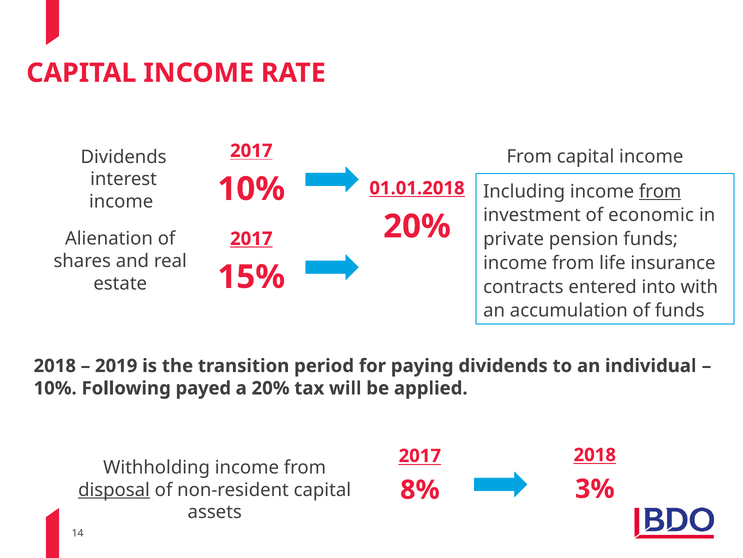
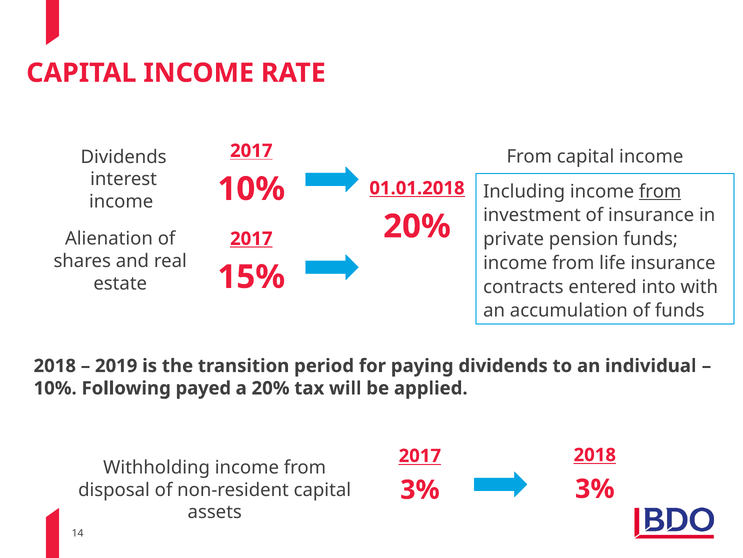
of economic: economic -> insurance (651, 215)
disposal underline: present -> none (114, 489)
8%: 8% -> 3% (420, 489)
